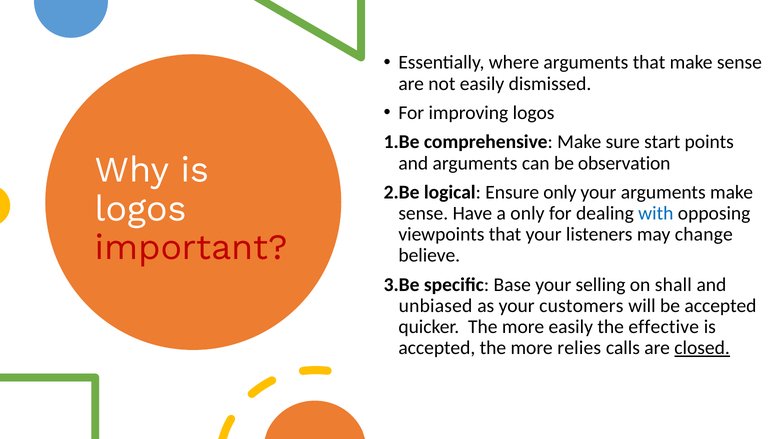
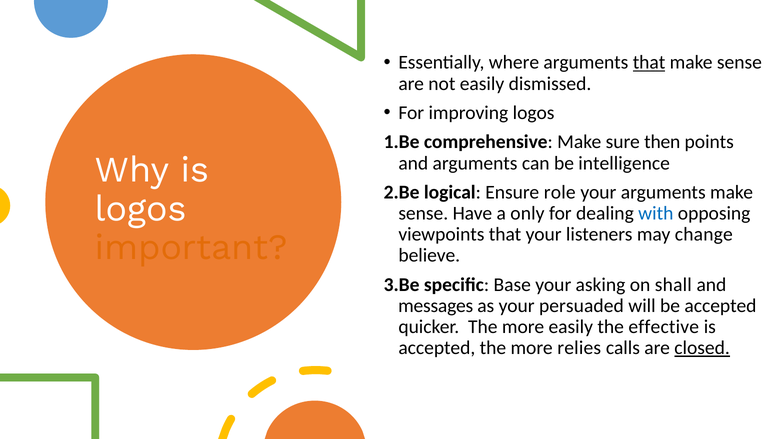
that underline: none -> present (649, 63)
start: start -> then (662, 142)
observation: observation -> intelligence (624, 163)
Ensure only: only -> role (560, 192)
important colour: red -> orange (191, 248)
selling: selling -> asking (600, 285)
unbiased: unbiased -> messages (436, 306)
customers: customers -> persuaded (581, 306)
